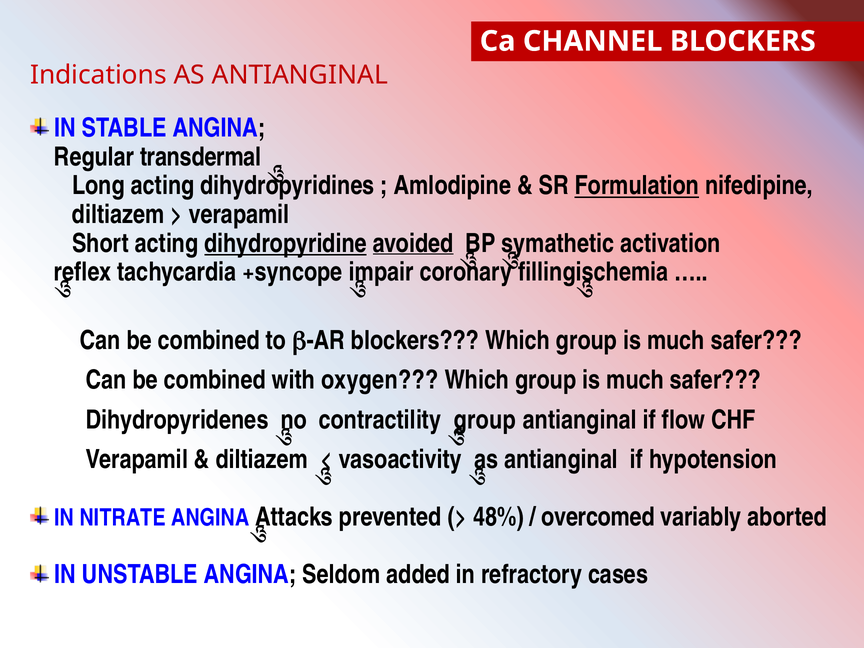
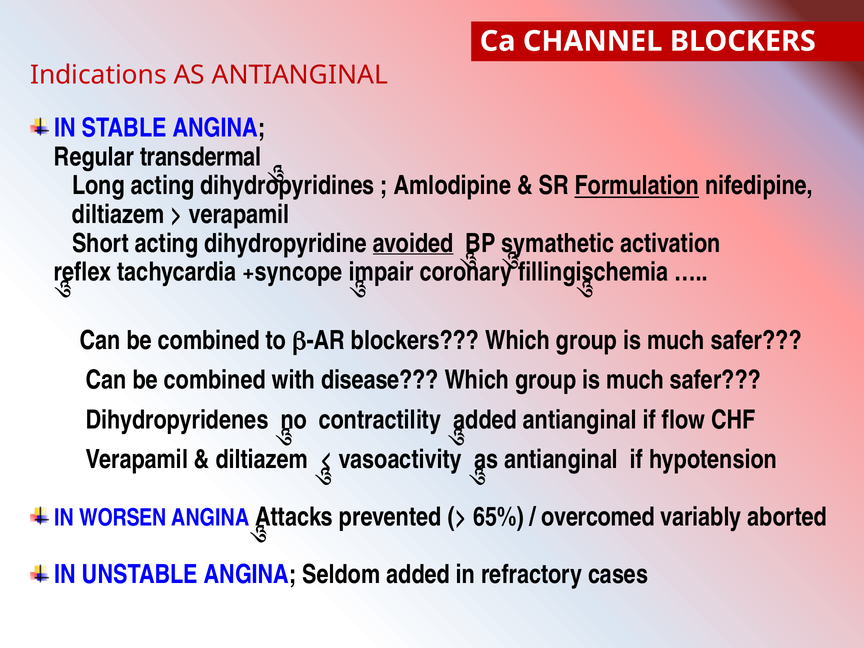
dihydropyridine underline: present -> none (285, 243)
oxygen: oxygen -> disease (380, 380)
group: group -> added (485, 420)
48%: 48% -> 65% (499, 517)
NITRATE: NITRATE -> WORSEN (123, 518)
